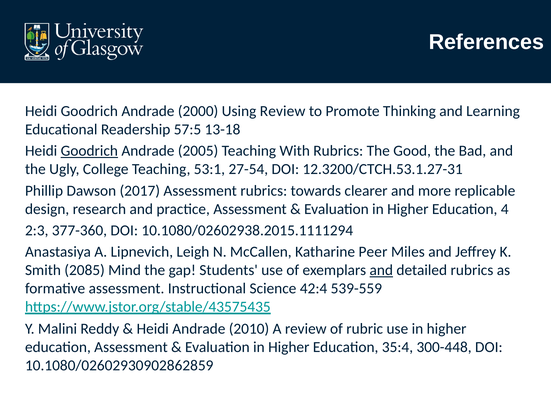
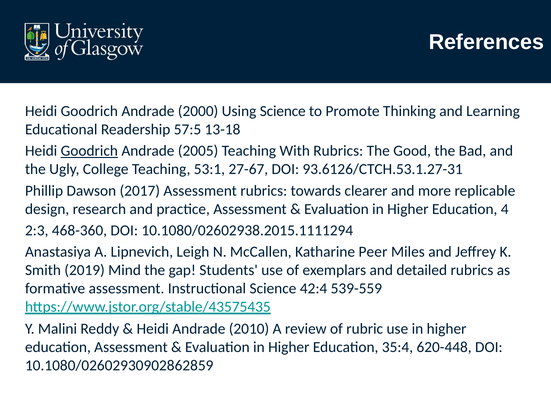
Using Review: Review -> Science (283, 111)
27-54: 27-54 -> 27-67 (248, 169)
12.3200/CTCH.53.1.27-31: 12.3200/CTCH.53.1.27-31 -> 93.6126/CTCH.53.1.27-31 (383, 169)
377-360: 377-360 -> 468-360 (79, 231)
2085: 2085 -> 2019 (85, 270)
and underline: present -> none (381, 270)
300-448: 300-448 -> 620-448 (444, 347)
